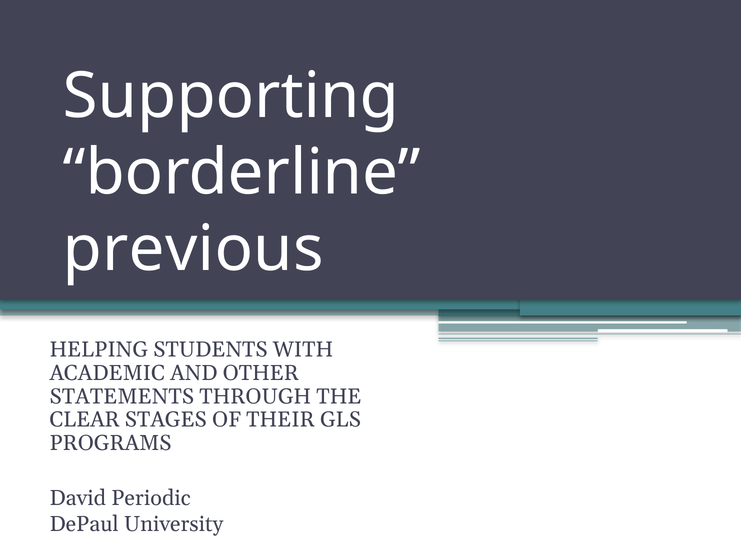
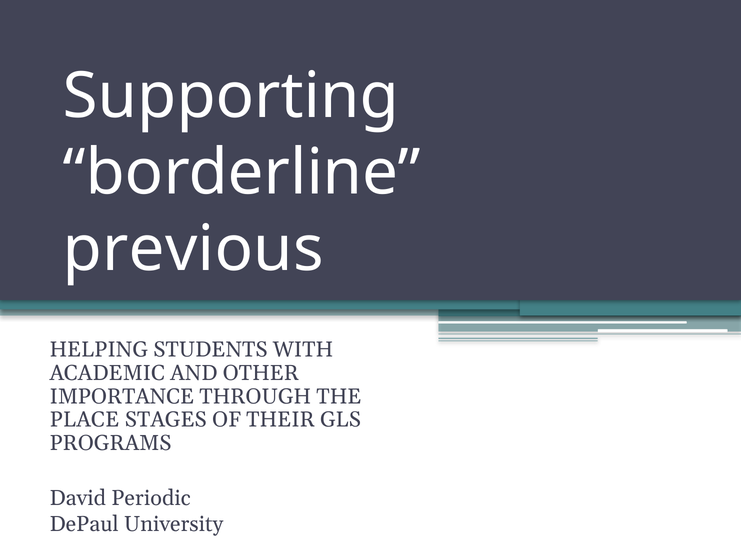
STATEMENTS: STATEMENTS -> IMPORTANCE (122, 396)
CLEAR: CLEAR -> PLACE (84, 420)
